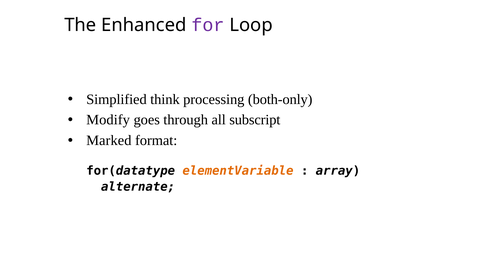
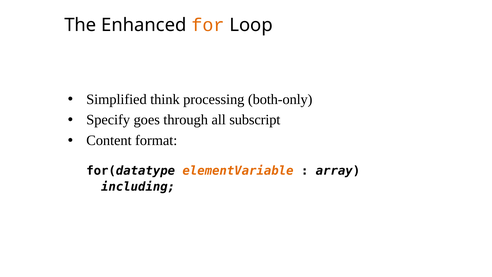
for colour: purple -> orange (208, 25)
Modify: Modify -> Specify (108, 120)
Marked: Marked -> Content (109, 140)
alternate: alternate -> including (138, 186)
